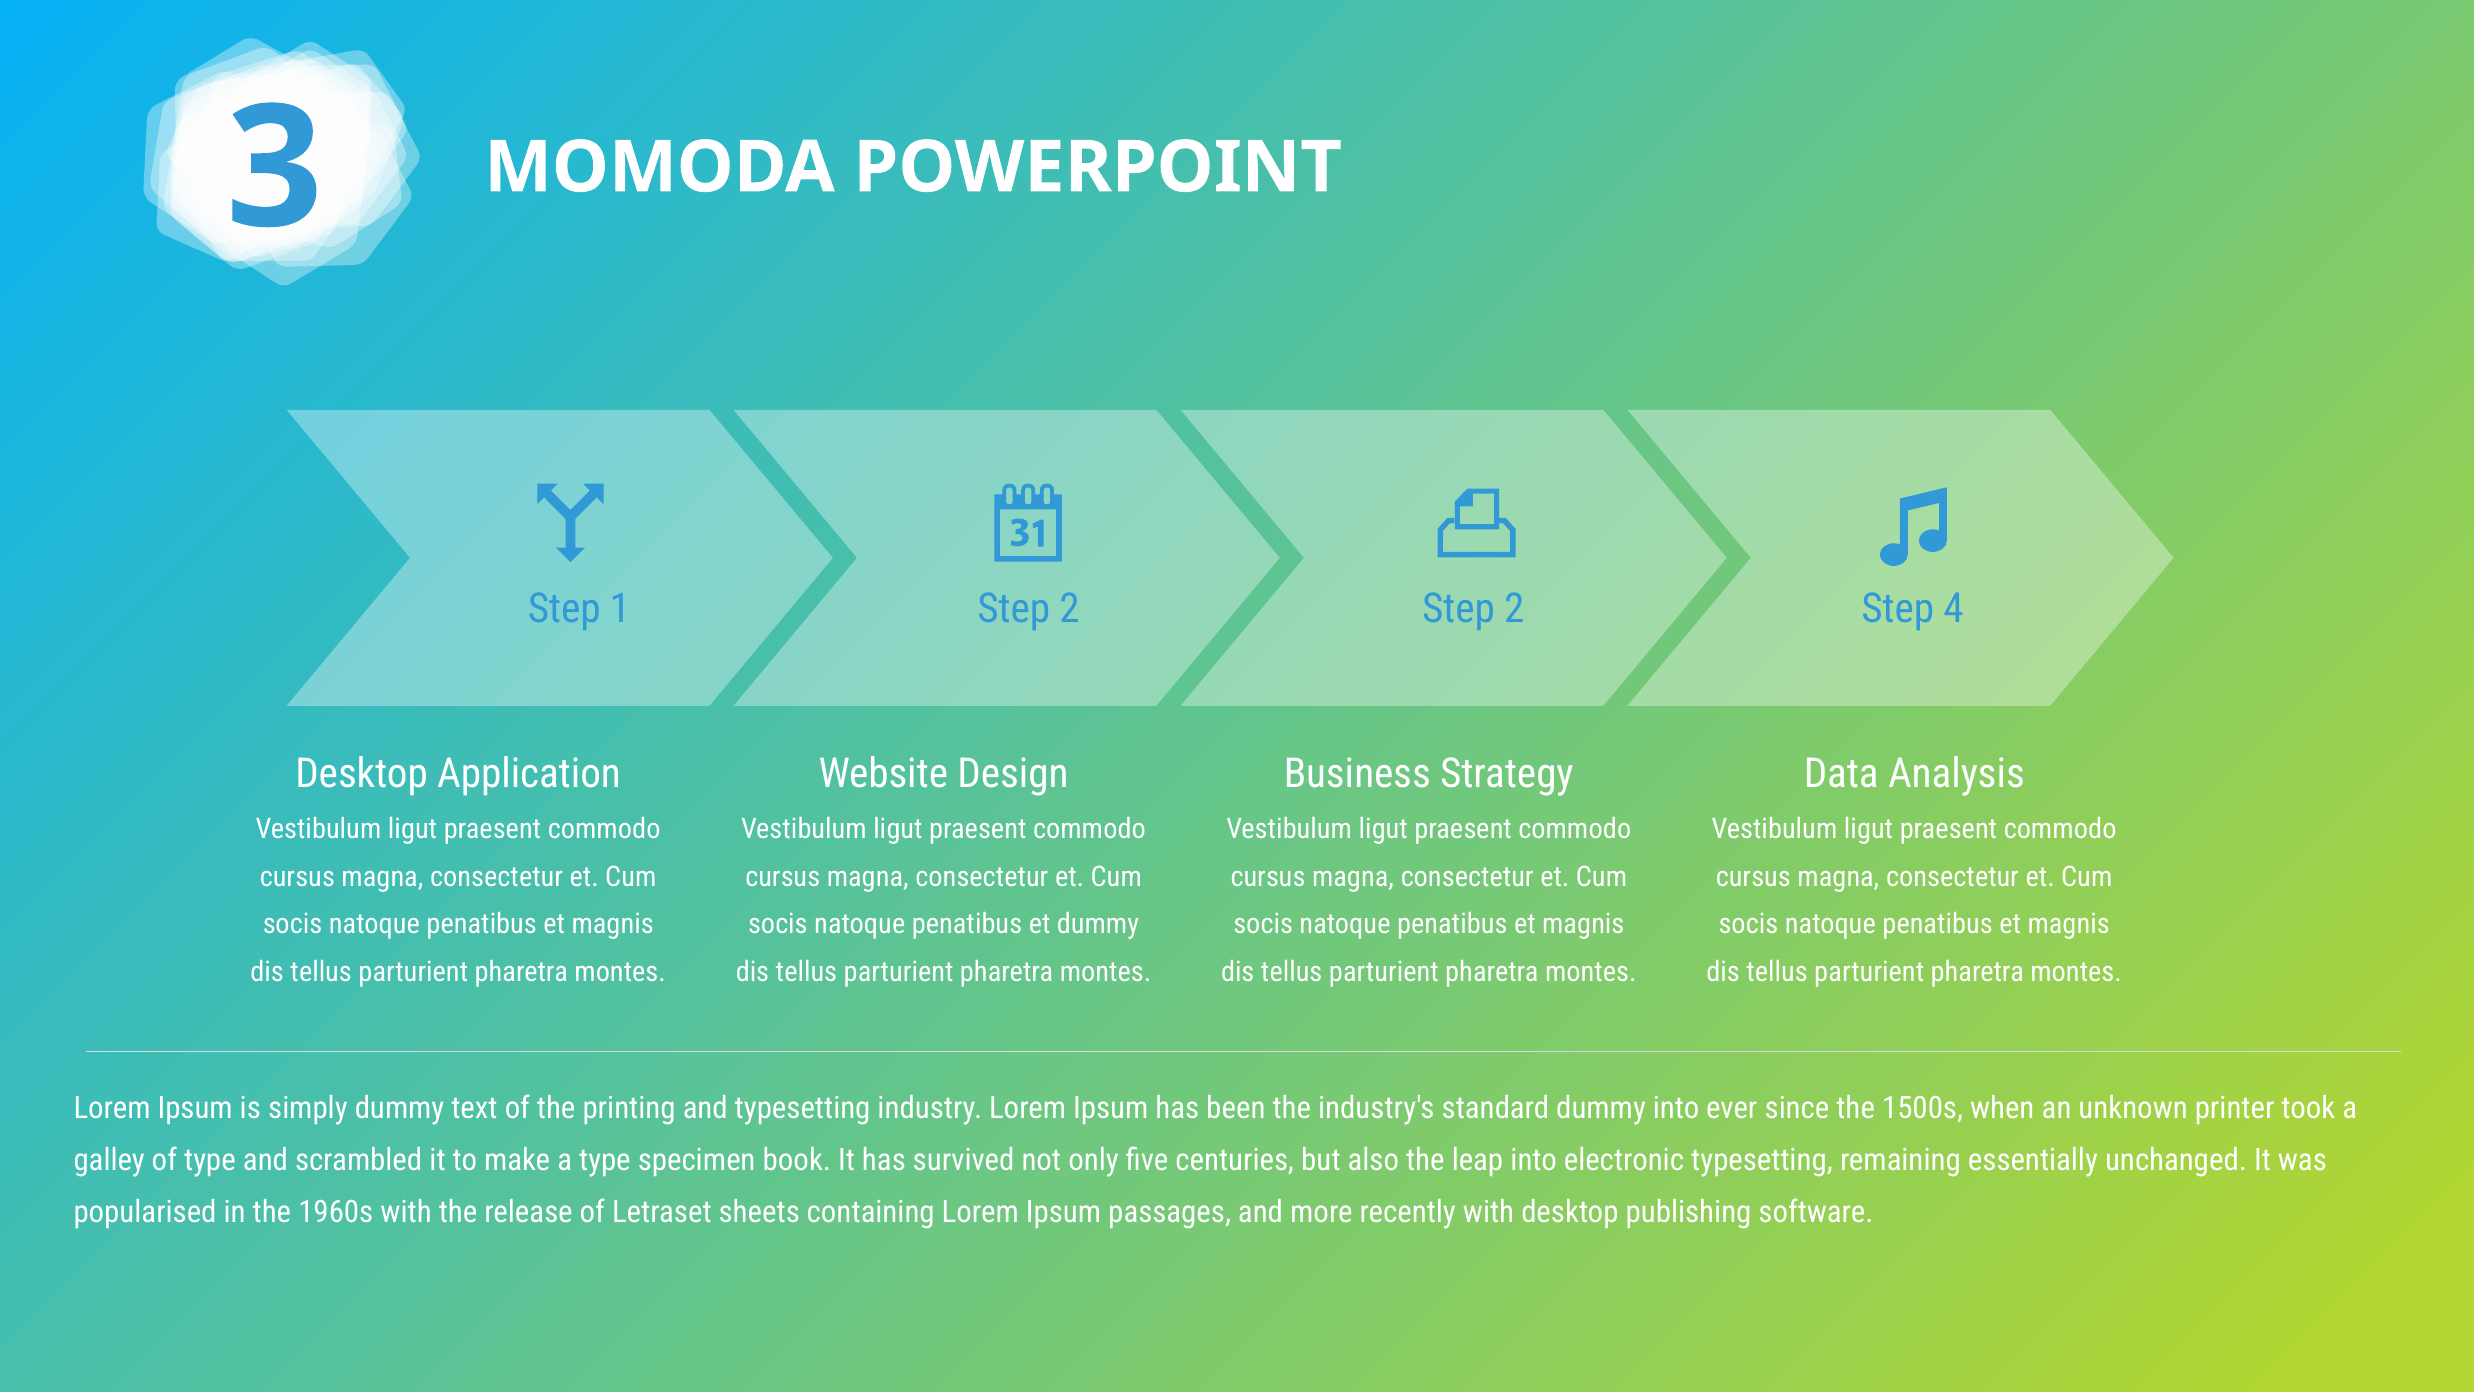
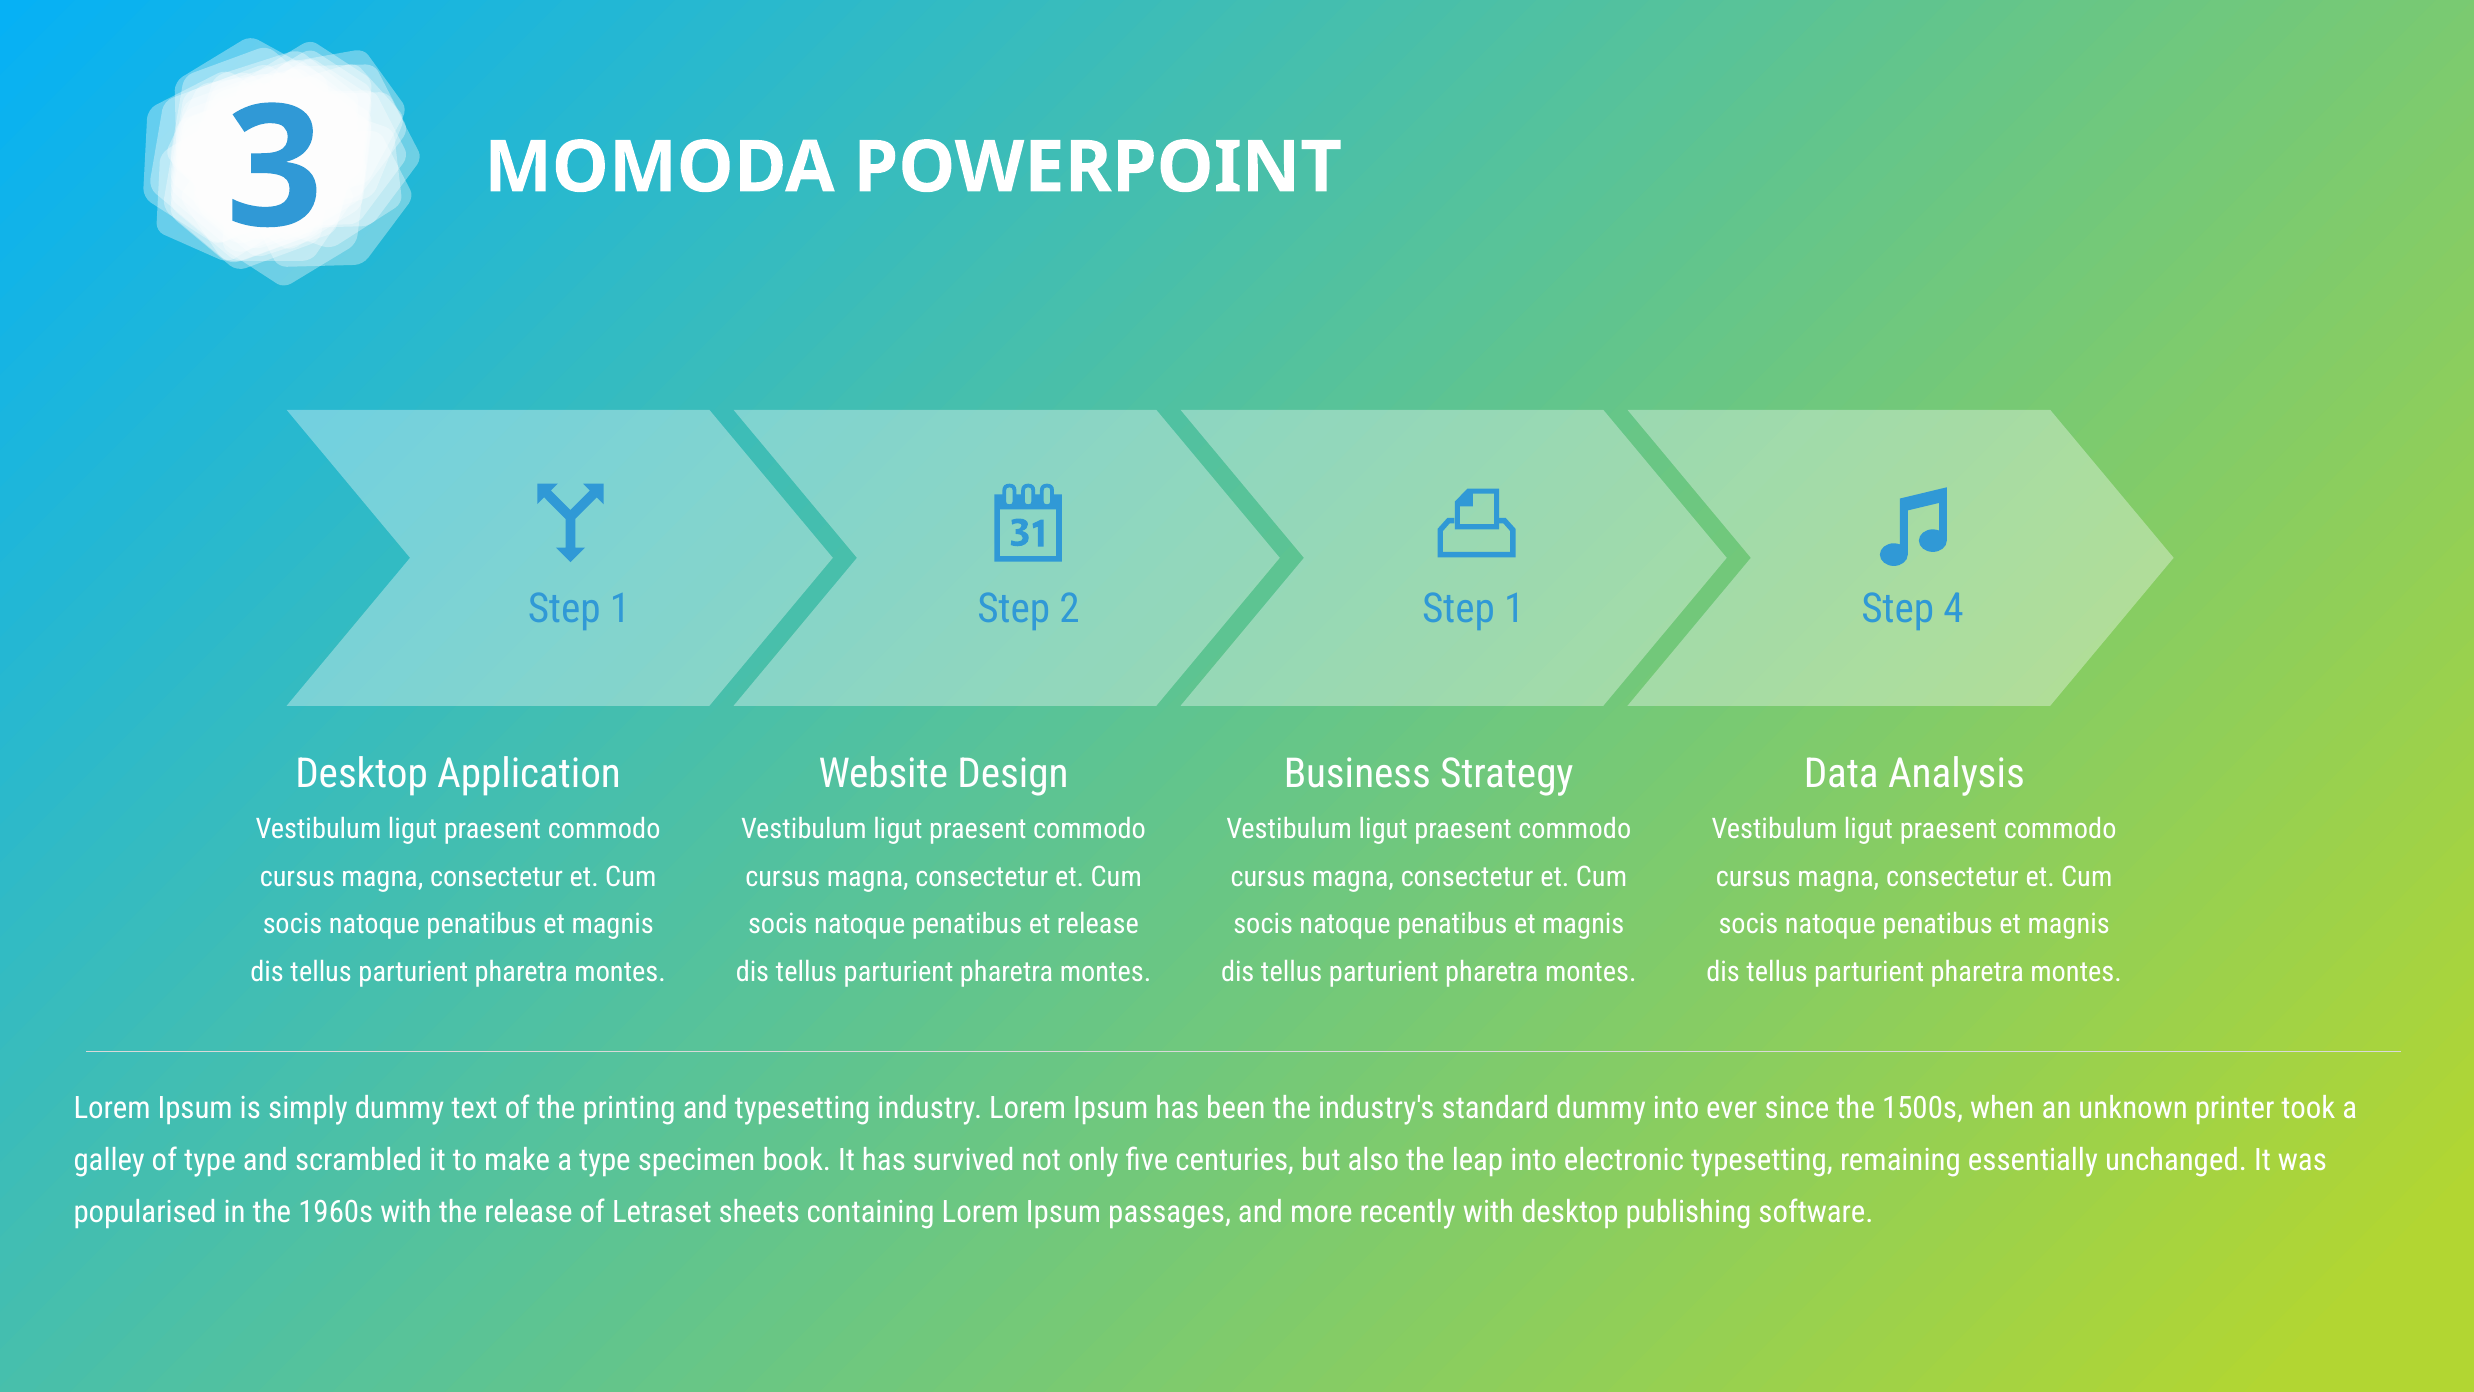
2: 2 -> 1 (1514, 609)
et dummy: dummy -> release (1098, 924)
